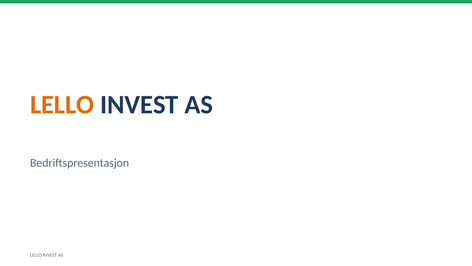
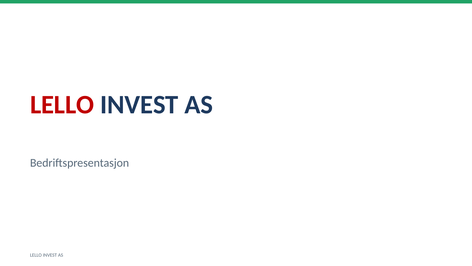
LELLO colour: orange -> red (62, 105)
